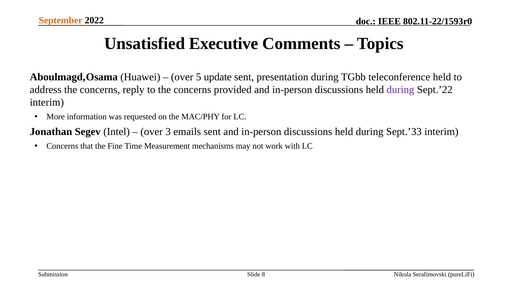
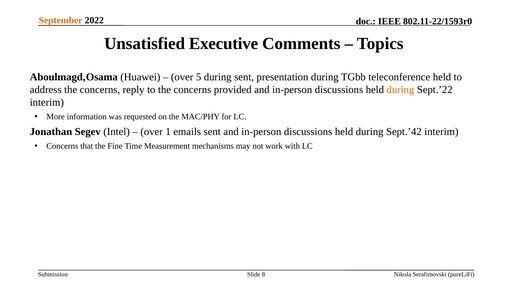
5 update: update -> during (218, 77)
during colour: purple -> orange (400, 90)
3: 3 -> 1 (168, 132)
Sept.’33: Sept.’33 -> Sept.’42 (404, 132)
